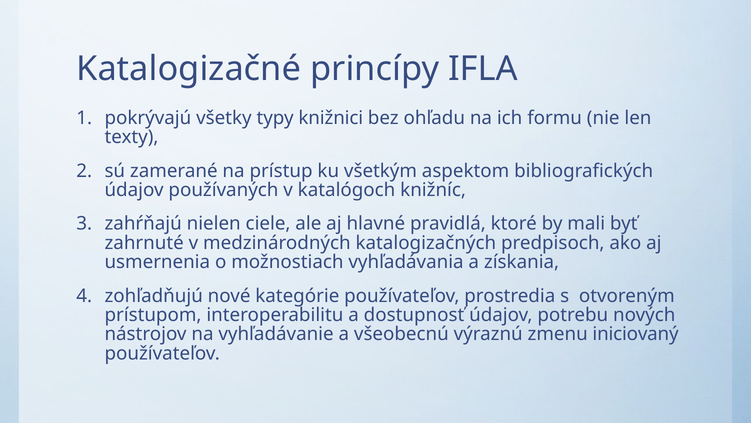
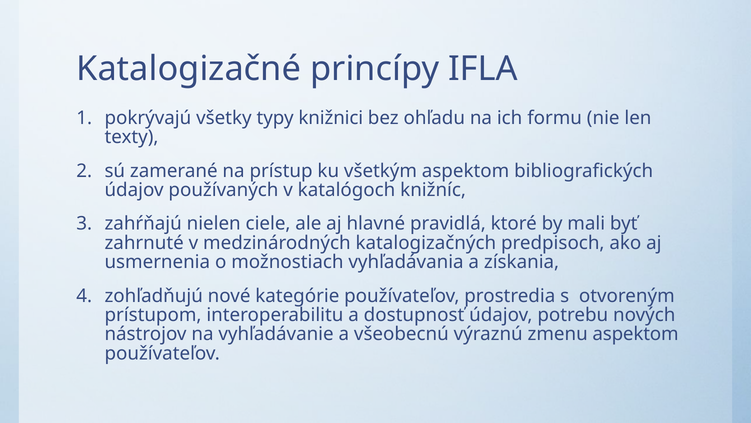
zmenu iniciovaný: iniciovaný -> aspektom (636, 334)
